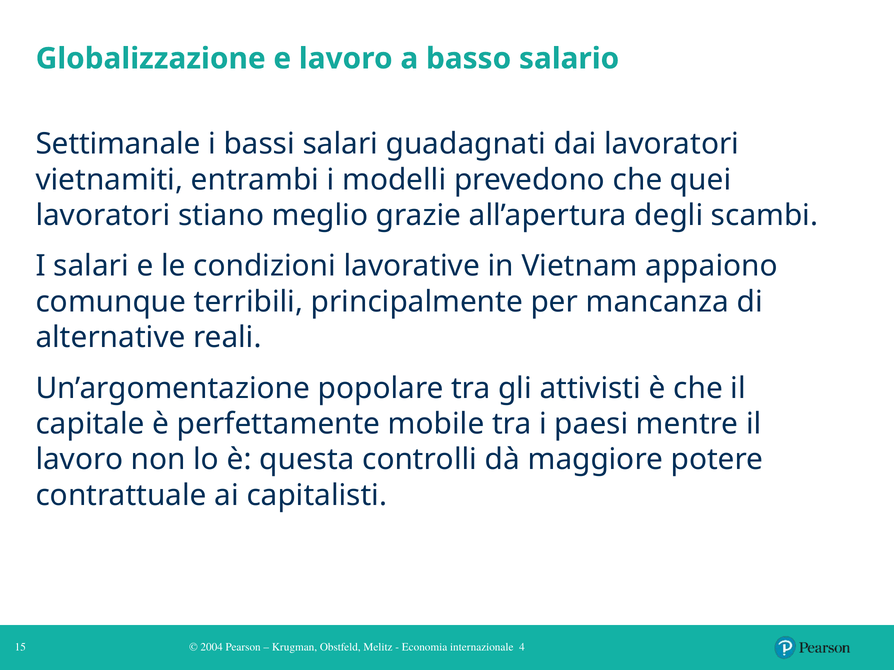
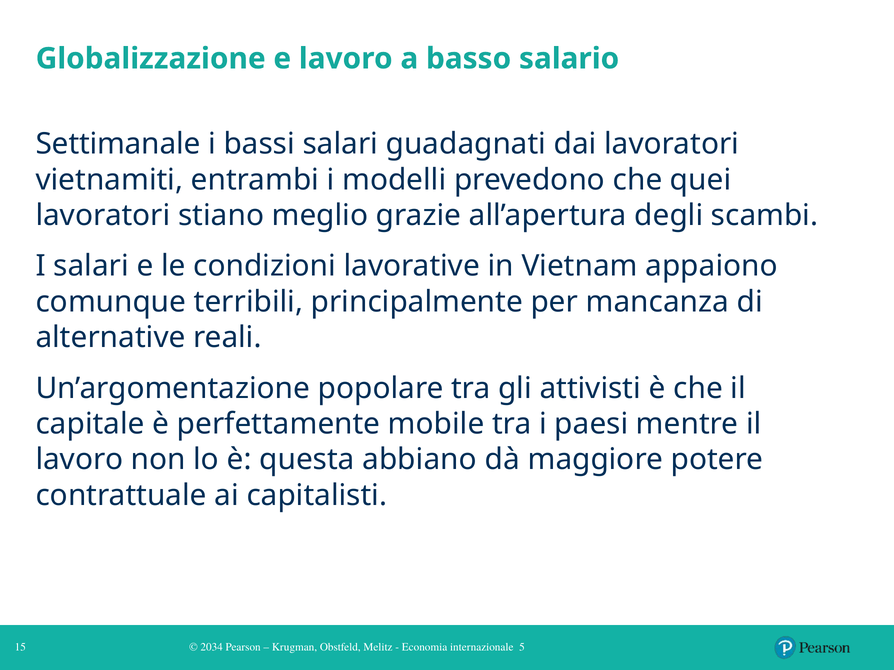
controlli: controlli -> abbiano (420, 460)
2004: 2004 -> 2034 (212, 647)
4: 4 -> 5 (522, 647)
